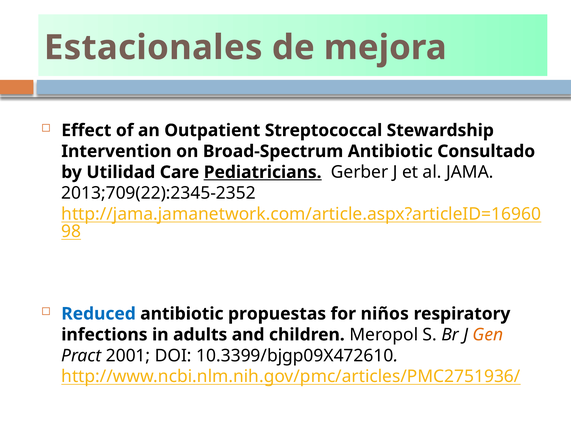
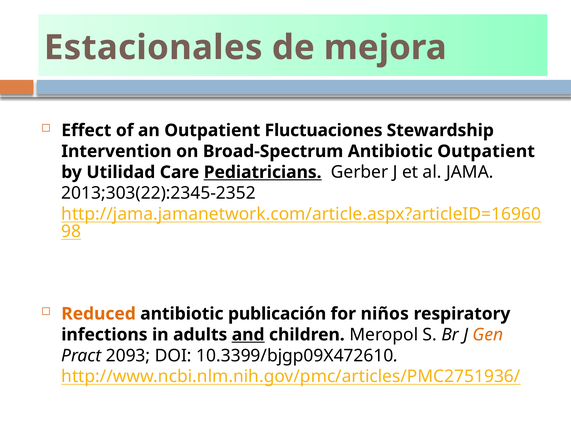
Streptococcal: Streptococcal -> Fluctuaciones (324, 130)
Antibiotic Consultado: Consultado -> Outpatient (486, 151)
2013;709(22):2345-2352: 2013;709(22):2345-2352 -> 2013;303(22):2345-2352 (159, 193)
Reduced colour: blue -> orange (99, 314)
propuestas: propuestas -> publicación (277, 314)
and underline: none -> present (248, 335)
2001: 2001 -> 2093 (128, 356)
